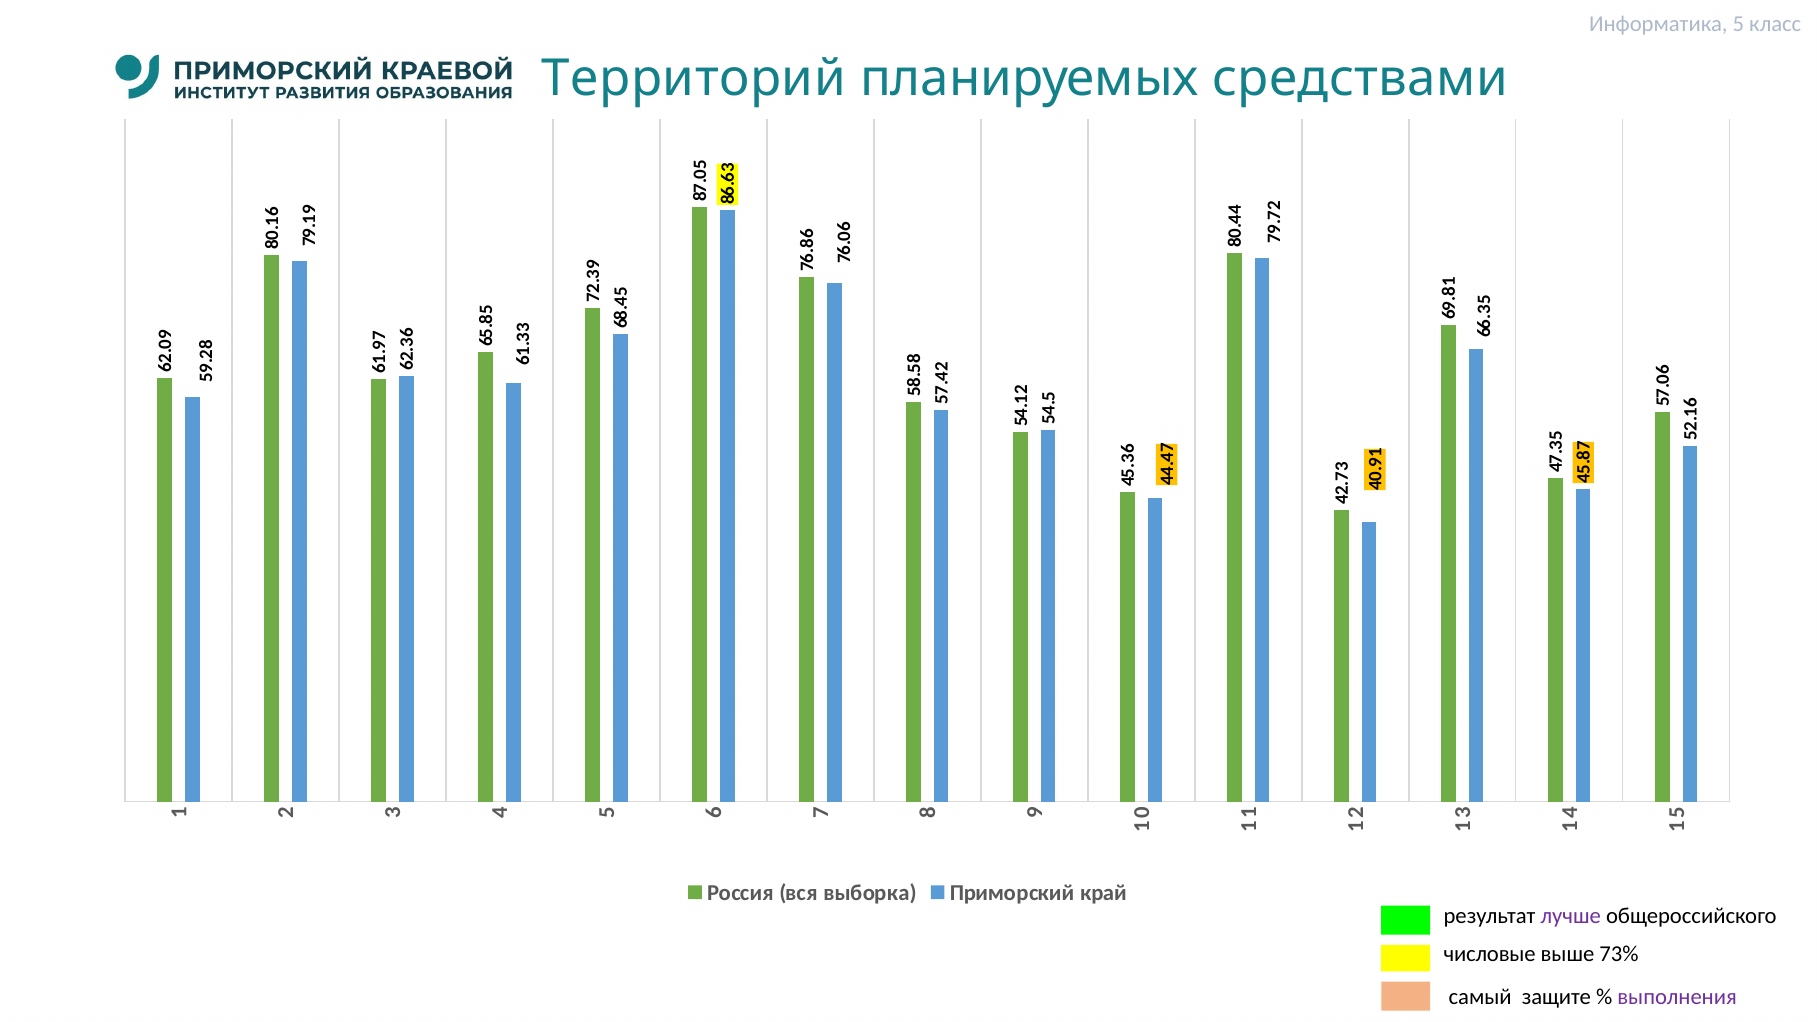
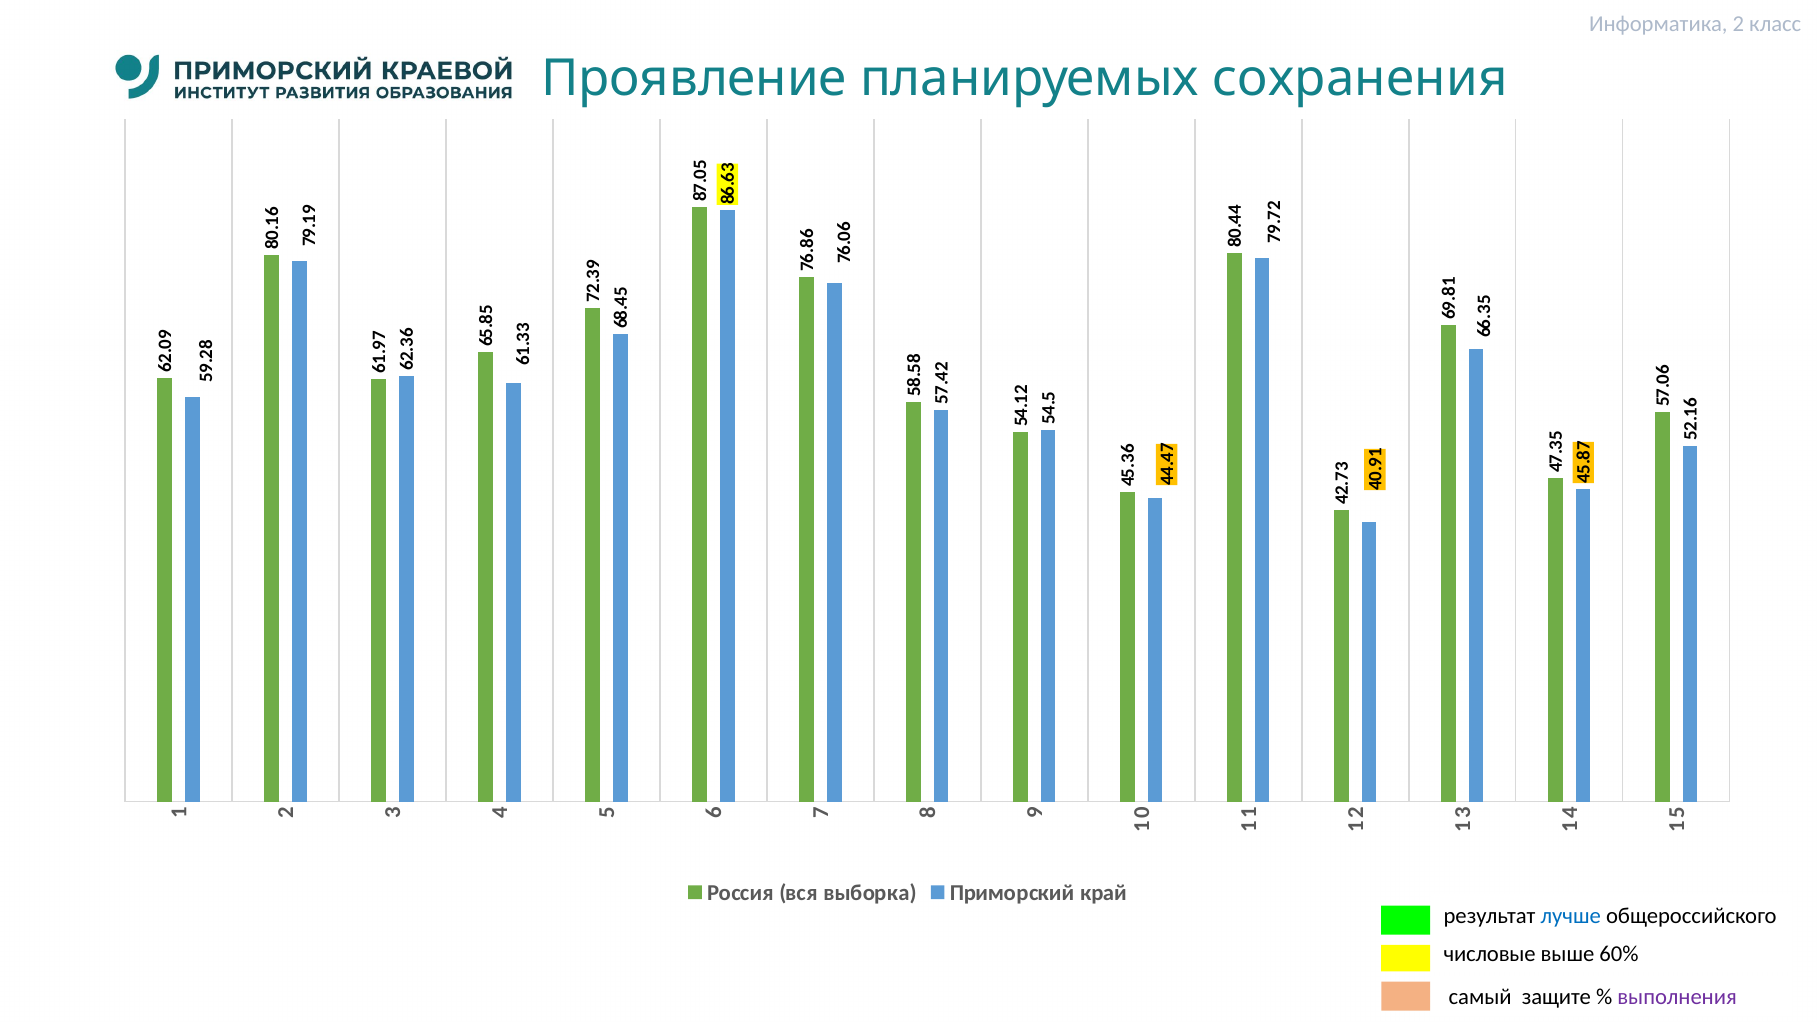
Информатика 5: 5 -> 2 (1738, 24)
Территорий: Территорий -> Проявление (694, 79)
средствами: средствами -> сохранения (1360, 79)
лучше colour: purple -> blue (1571, 916)
73%: 73% -> 60% (1619, 954)
